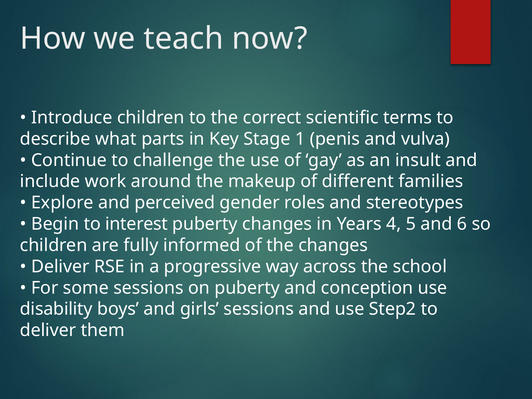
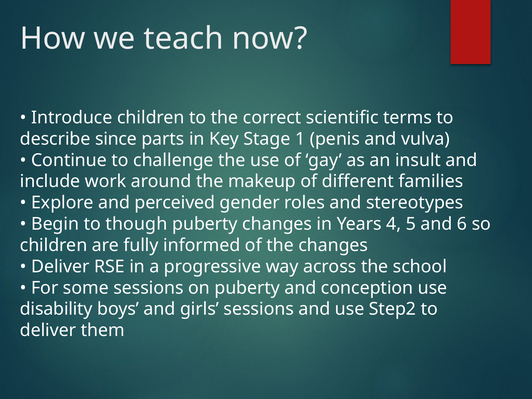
what: what -> since (116, 139)
interest: interest -> though (136, 224)
